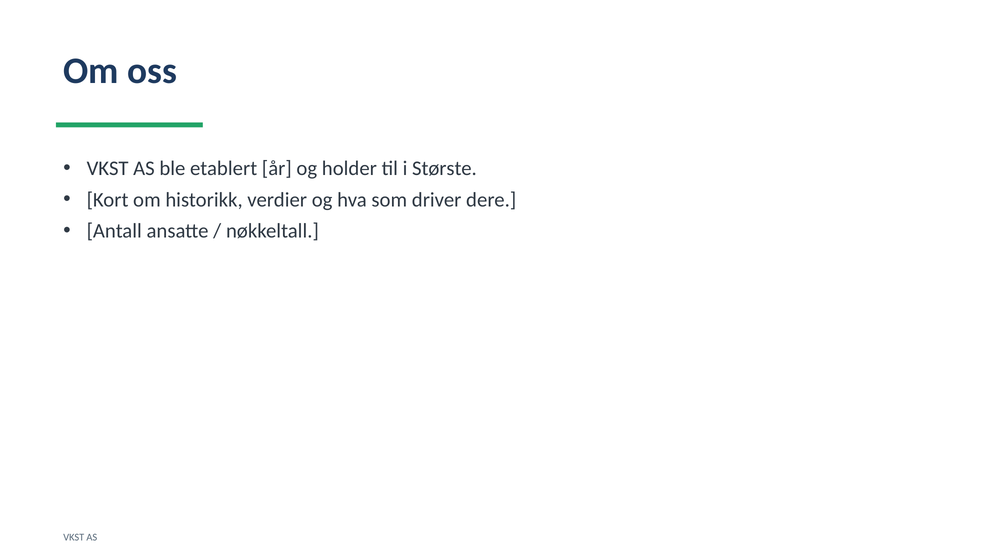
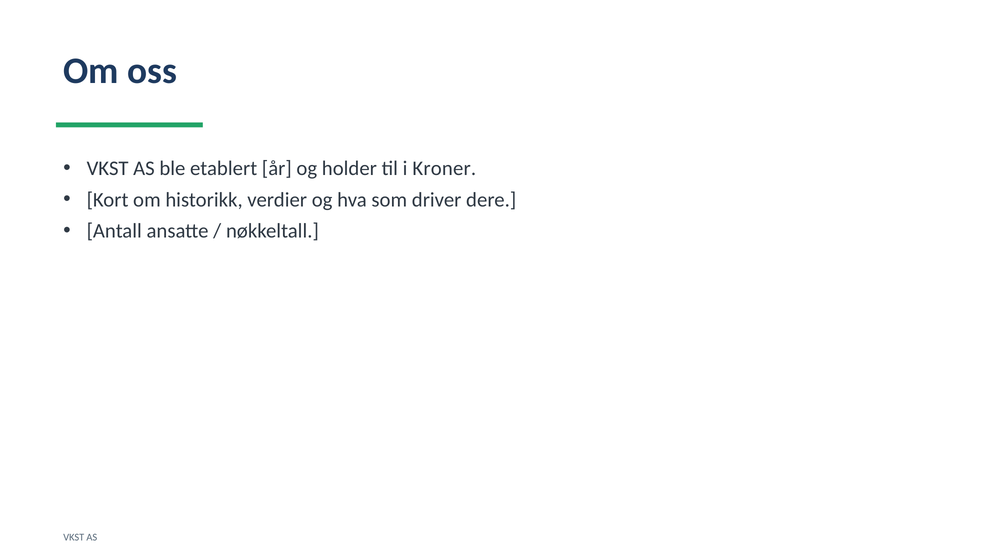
Største: Største -> Kroner (444, 169)
